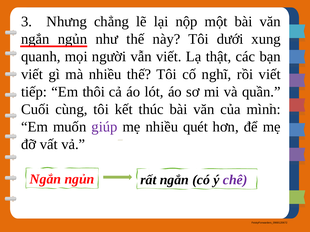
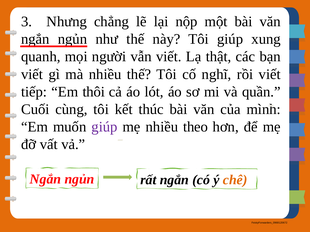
Tôi dưới: dưới -> giúp (230, 39)
quét: quét -> theo (195, 127)
chê colour: purple -> orange (235, 180)
